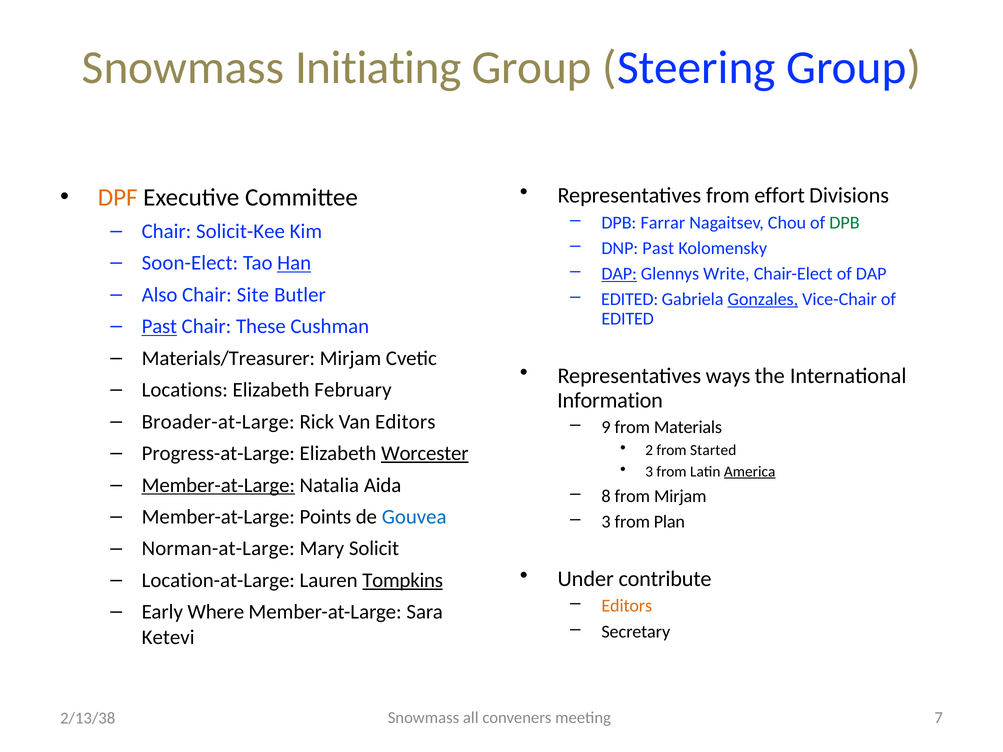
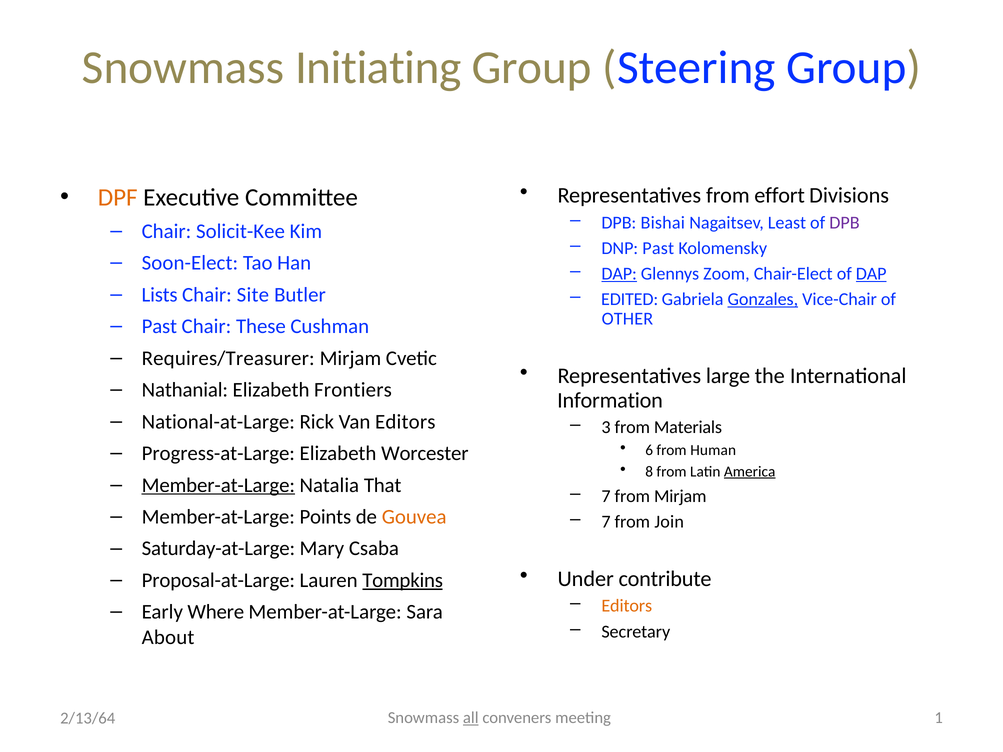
Farrar: Farrar -> Bishai (663, 223)
Chou: Chou -> Least (787, 223)
DPB colour: green -> purple (844, 223)
Han underline: present -> none (294, 263)
Write: Write -> Zoom (726, 274)
DAP underline: none -> present (871, 274)
Also: Also -> Lists (160, 295)
EDITED: EDITED -> OTHER (627, 319)
Past underline: present -> none (159, 327)
Materials/Treasurer: Materials/Treasurer -> Requires/Treasurer (228, 358)
ways: ways -> large (728, 376)
Locations: Locations -> Nathanial (185, 390)
February: February -> Frontiers (353, 390)
Broader-at-Large: Broader-at-Large -> National-at-Large (218, 422)
9: 9 -> 3 (606, 428)
2: 2 -> 6 (649, 450)
Started: Started -> Human (713, 450)
Worcester underline: present -> none (425, 454)
3: 3 -> 8 (649, 472)
Aida: Aida -> That (383, 485)
8: 8 -> 7 (606, 496)
Gouvea colour: blue -> orange (414, 517)
3: 3 -> 7 (606, 522)
Plan: Plan -> Join (669, 522)
Norman-at-Large: Norman-at-Large -> Saturday-at-Large (218, 549)
Solicit: Solicit -> Csaba (374, 549)
Location-at-Large: Location-at-Large -> Proposal-at-Large (218, 581)
Ketevi: Ketevi -> About (168, 637)
all underline: none -> present (471, 718)
7: 7 -> 1 (939, 718)
2/13/38: 2/13/38 -> 2/13/64 (88, 718)
